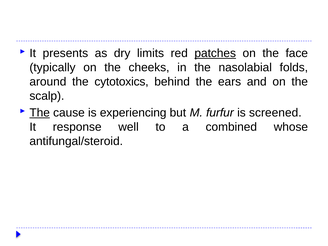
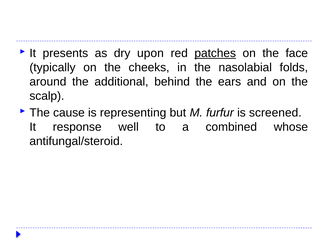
limits: limits -> upon (150, 53)
cytotoxics: cytotoxics -> additional (121, 82)
The underline: present -> none (40, 113)
experiencing: experiencing -> representing (133, 113)
